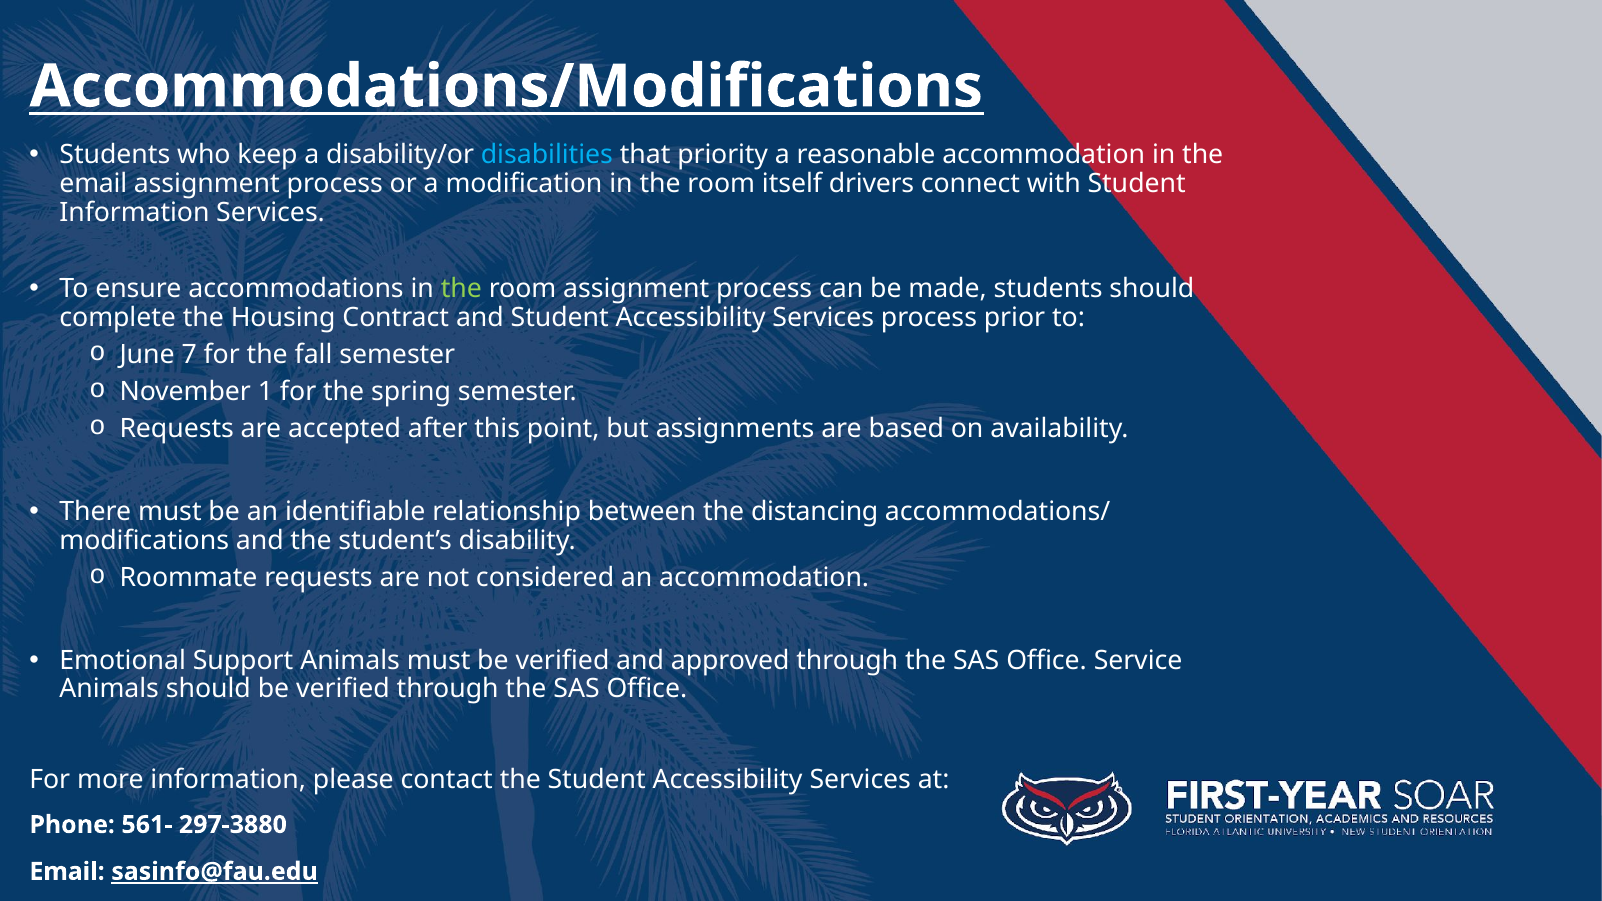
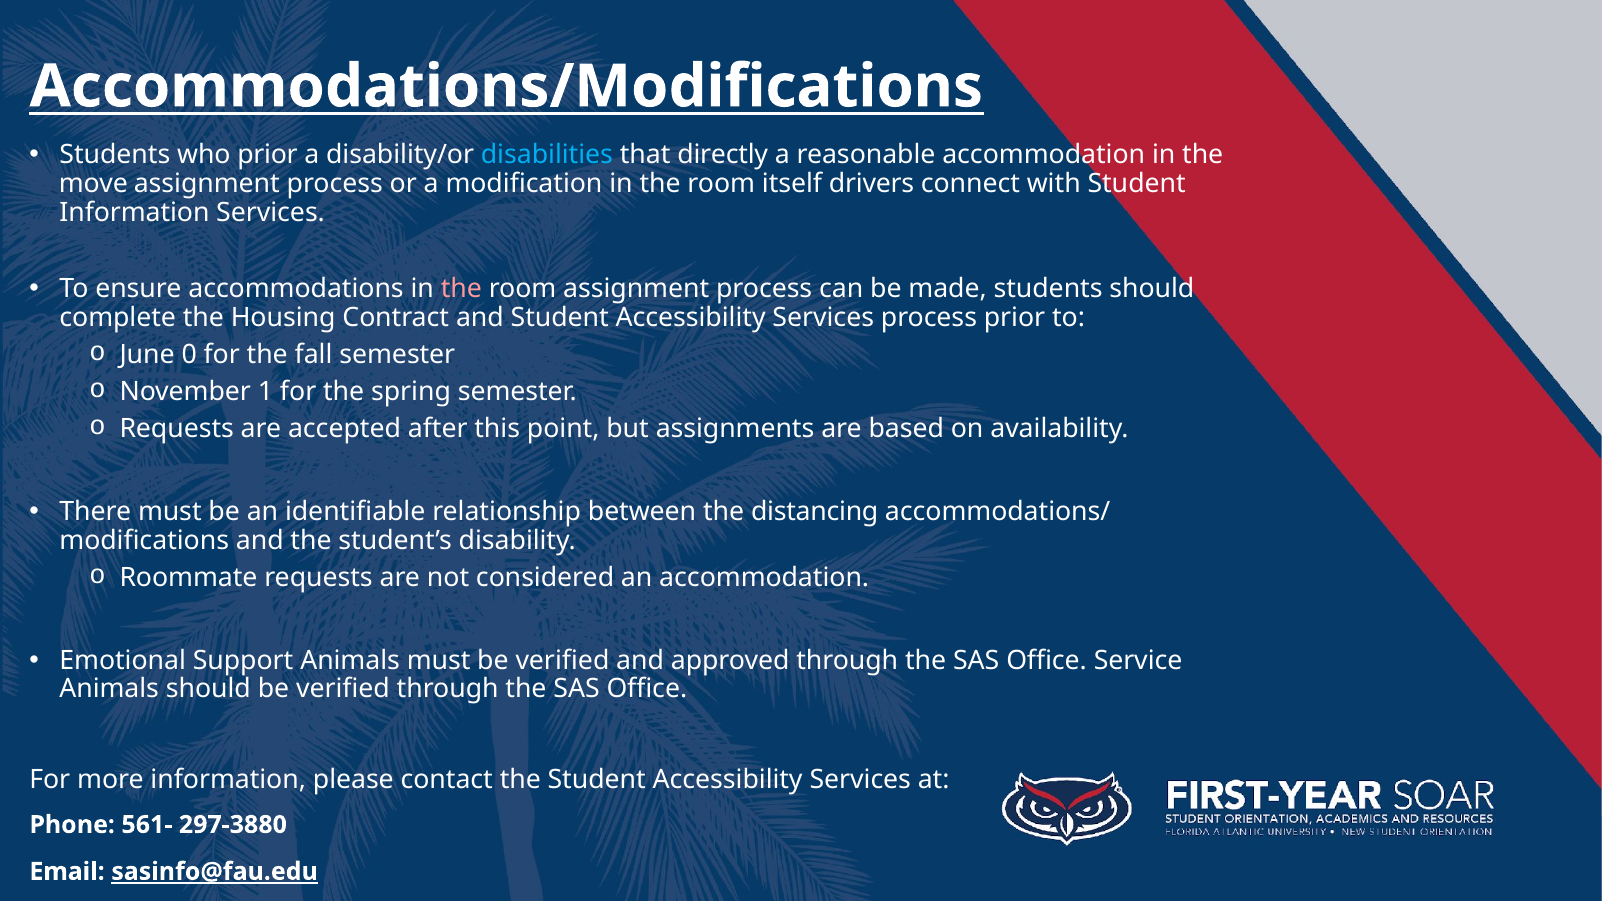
who keep: keep -> prior (268, 155)
priority: priority -> directly (723, 155)
email: email -> move (93, 184)
the colour: light green -> pink (461, 289)
7: 7 -> 0 (189, 355)
